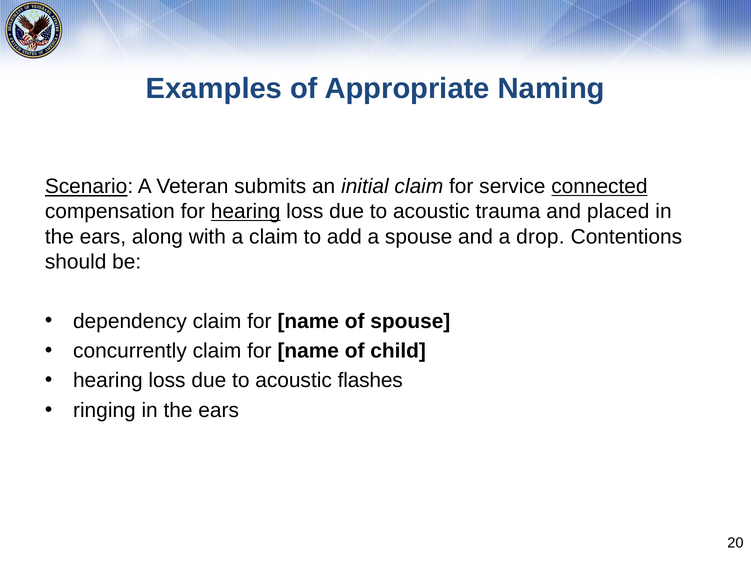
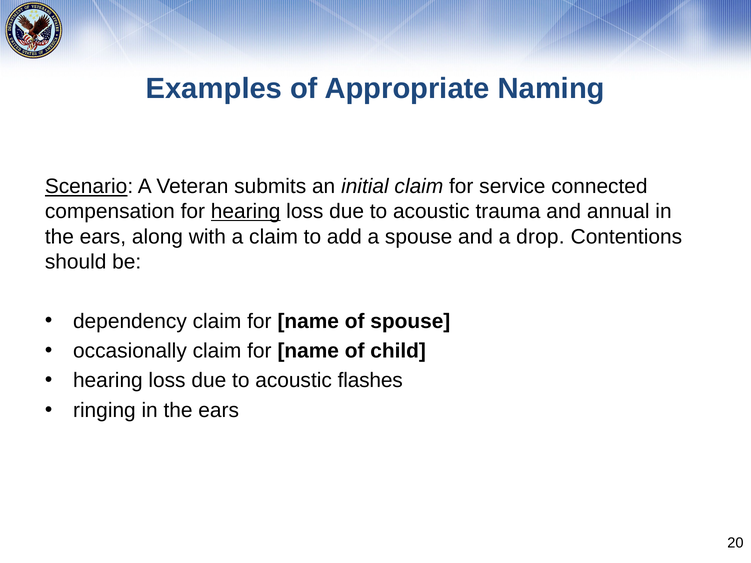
connected underline: present -> none (599, 187)
placed: placed -> annual (618, 212)
concurrently: concurrently -> occasionally (130, 351)
